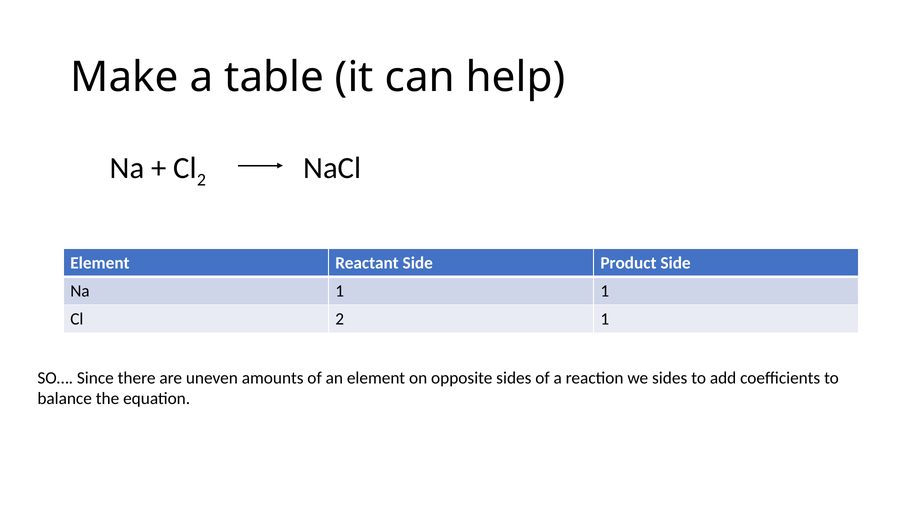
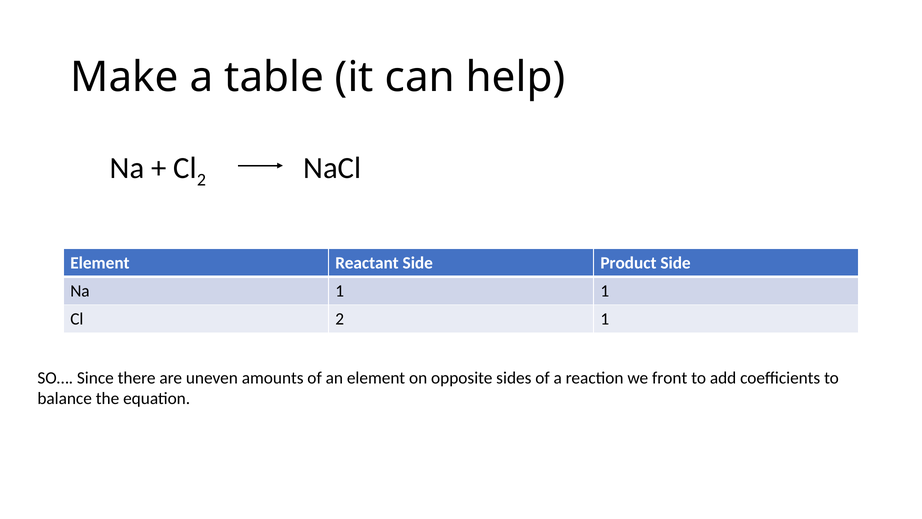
we sides: sides -> front (670, 378)
